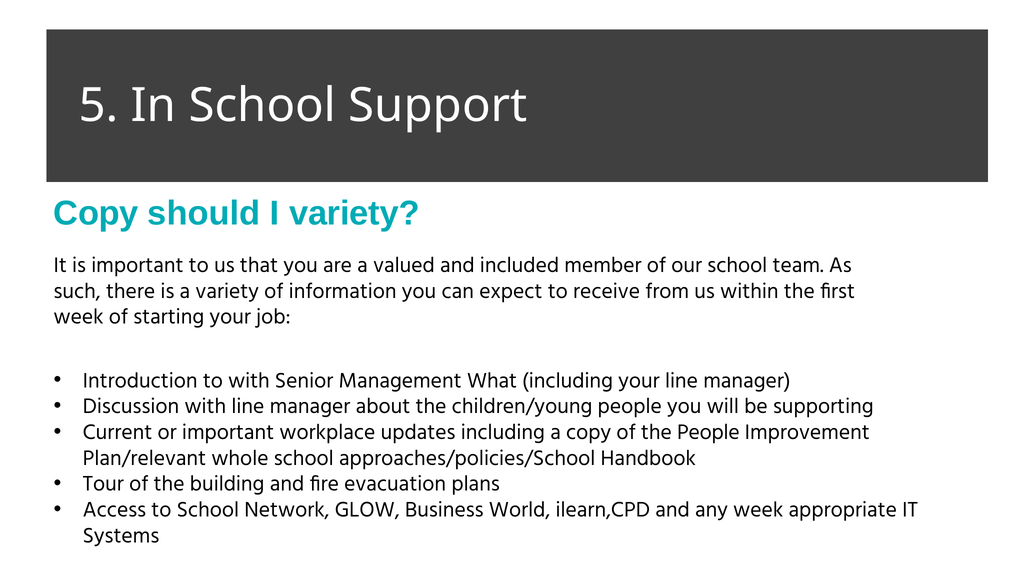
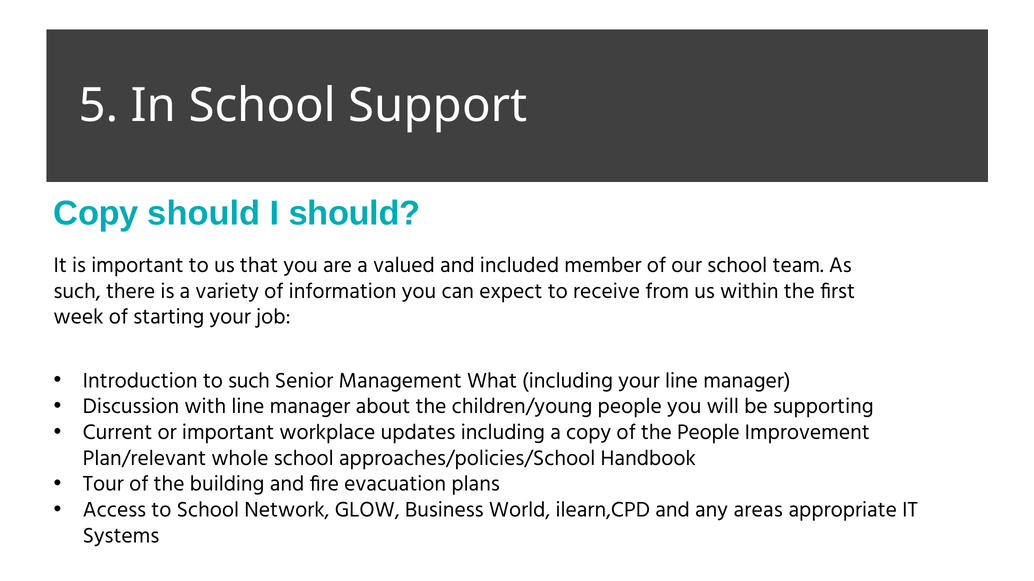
I variety: variety -> should (354, 213)
to with: with -> such (249, 381)
any week: week -> areas (758, 510)
